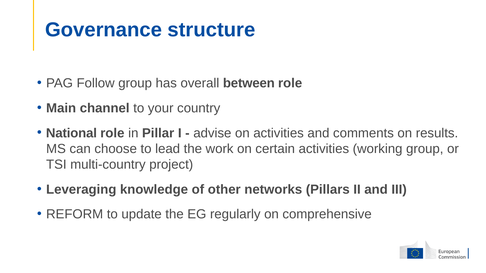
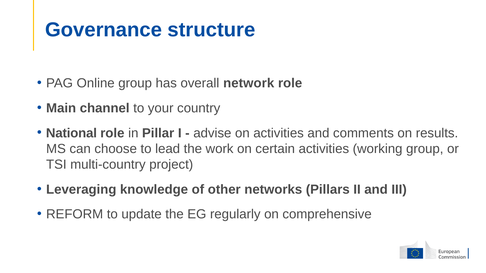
Follow: Follow -> Online (96, 83)
between: between -> network (249, 83)
